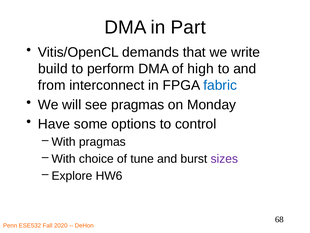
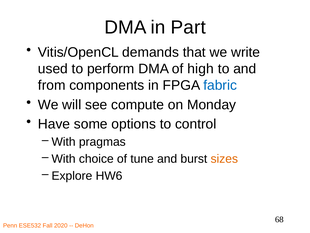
build: build -> used (53, 69)
interconnect: interconnect -> components (107, 85)
see pragmas: pragmas -> compute (138, 105)
sizes colour: purple -> orange (224, 159)
